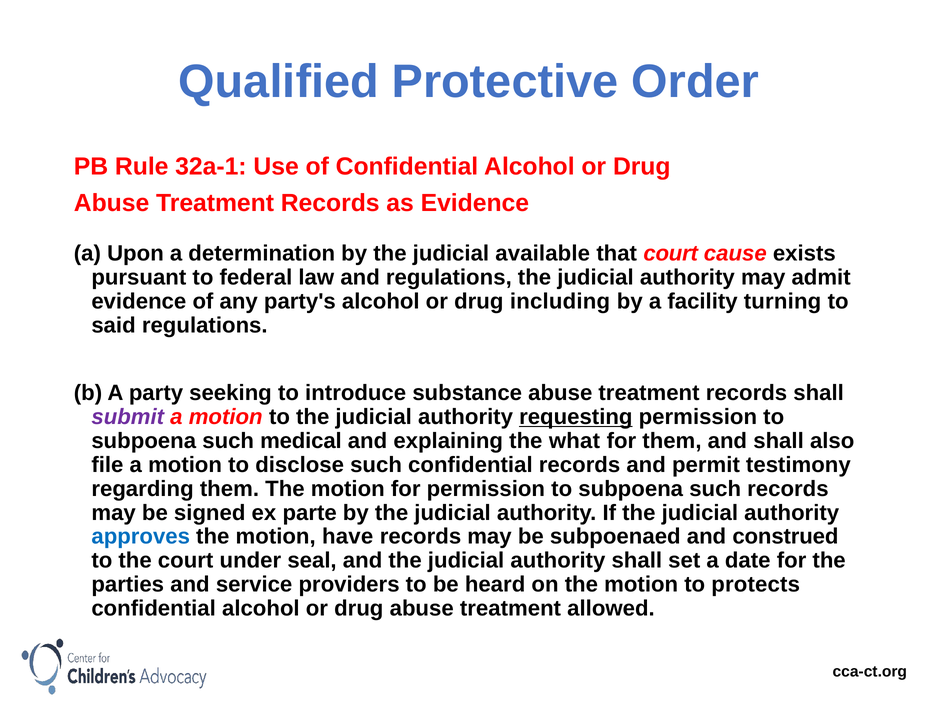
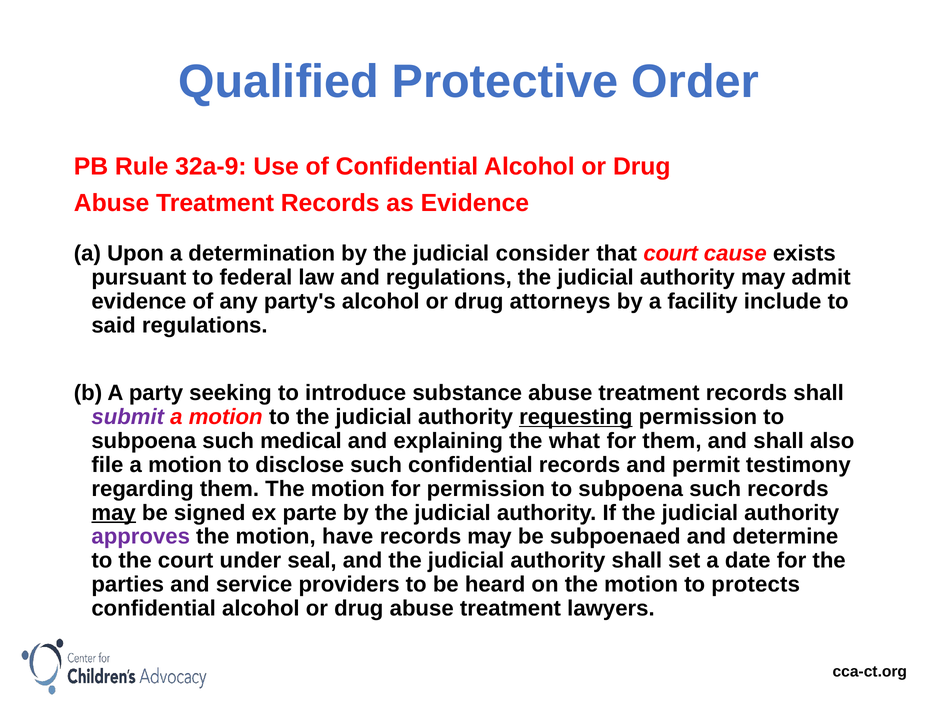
32a-1: 32a-1 -> 32a-9 (211, 166)
available: available -> consider (543, 253)
including: including -> attorneys (560, 301)
turning: turning -> include (783, 301)
may underline: none -> present (114, 512)
approves colour: blue -> purple (141, 536)
construed: construed -> determine (785, 536)
allowed: allowed -> lawyers (611, 608)
